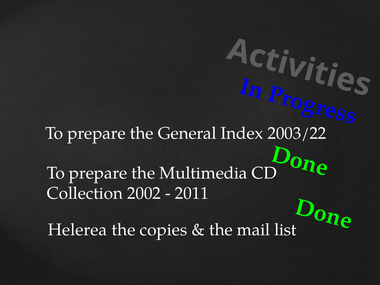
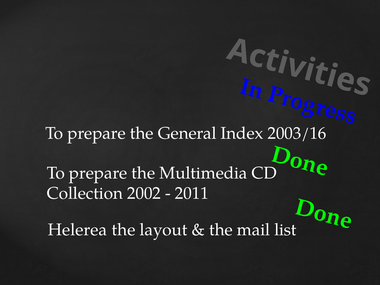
2003/22: 2003/22 -> 2003/16 (297, 133)
copies: copies -> layout (164, 230)
